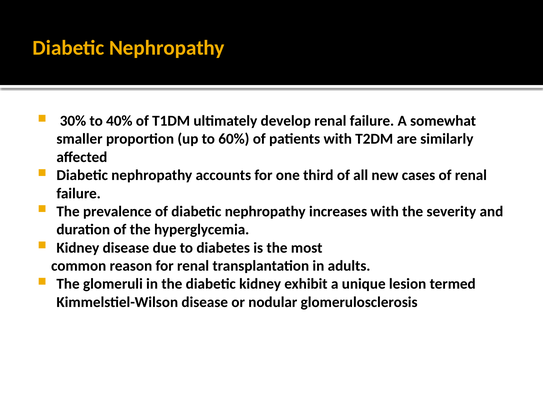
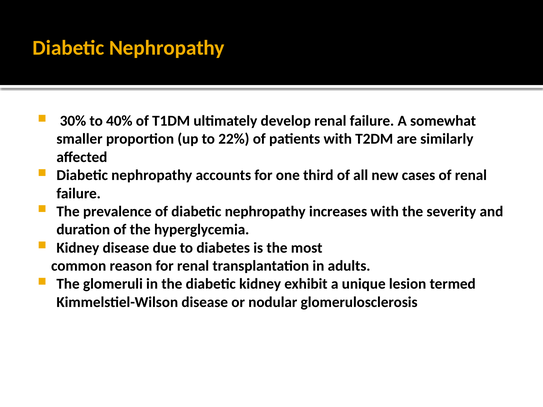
60%: 60% -> 22% (234, 139)
